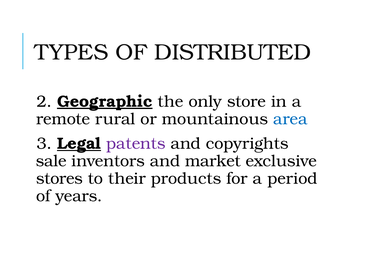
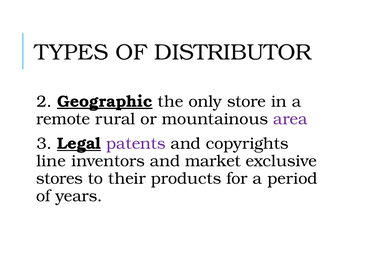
DISTRIBUTED: DISTRIBUTED -> DISTRIBUTOR (233, 52)
area colour: blue -> purple (290, 119)
sale: sale -> line (51, 161)
